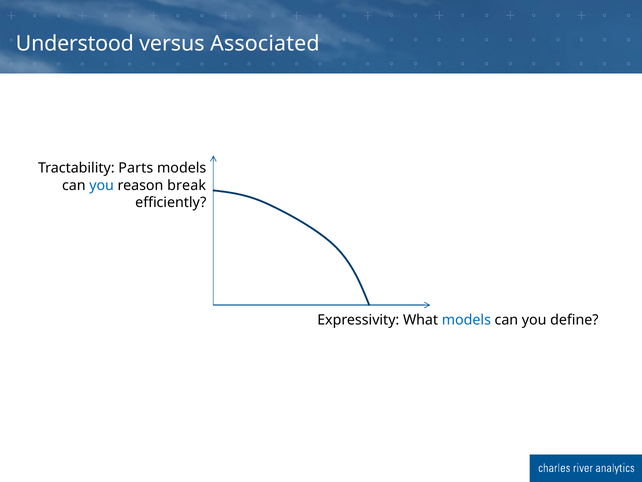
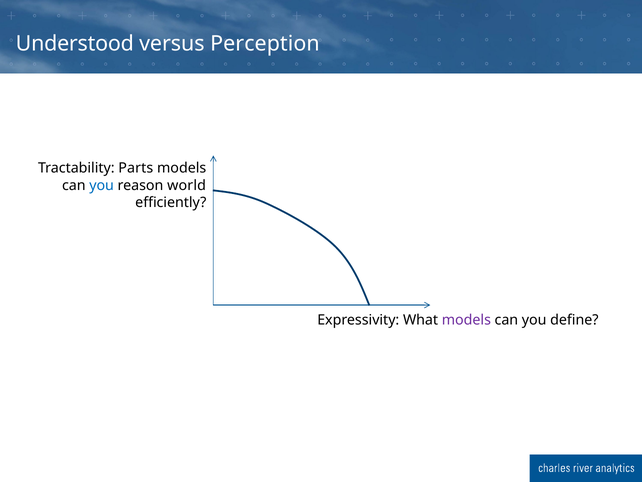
Associated: Associated -> Perception (265, 44)
break: break -> world (187, 185)
models colour: blue -> purple (466, 320)
